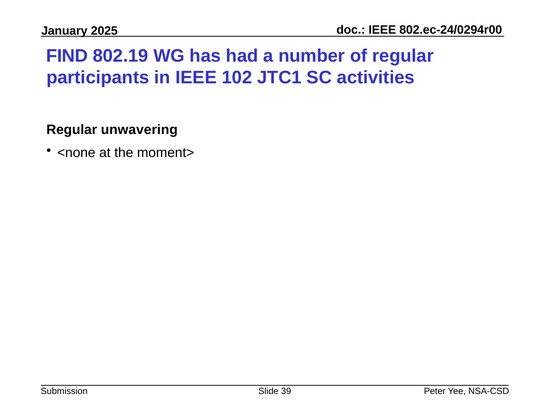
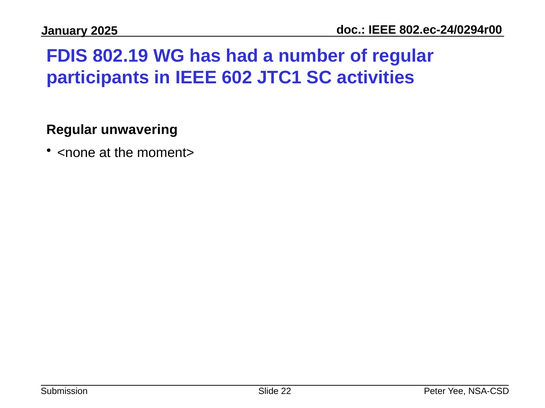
FIND: FIND -> FDIS (67, 56)
102: 102 -> 602 (237, 78)
39: 39 -> 22 (286, 392)
